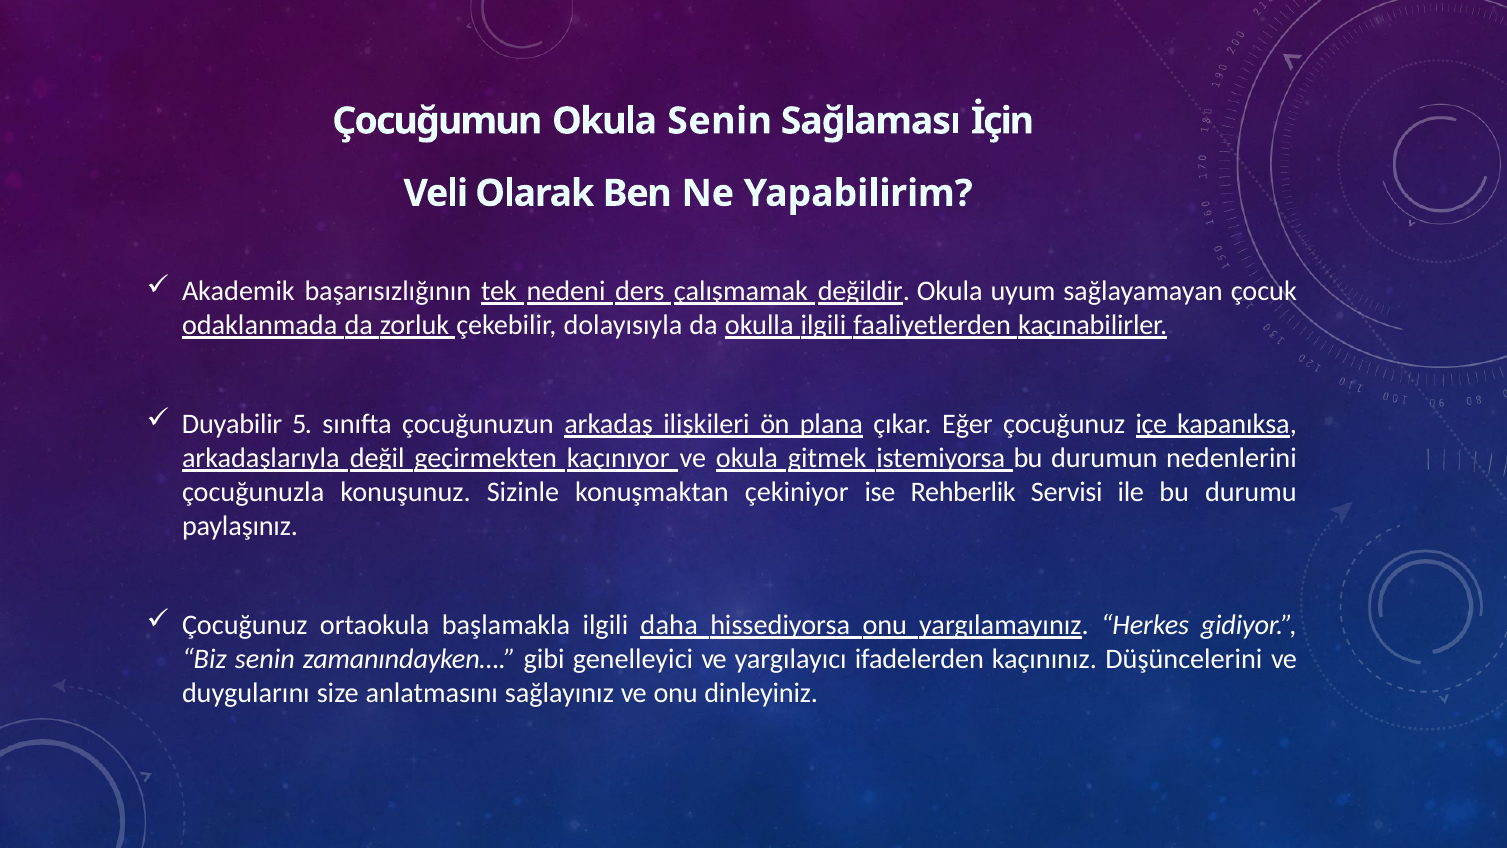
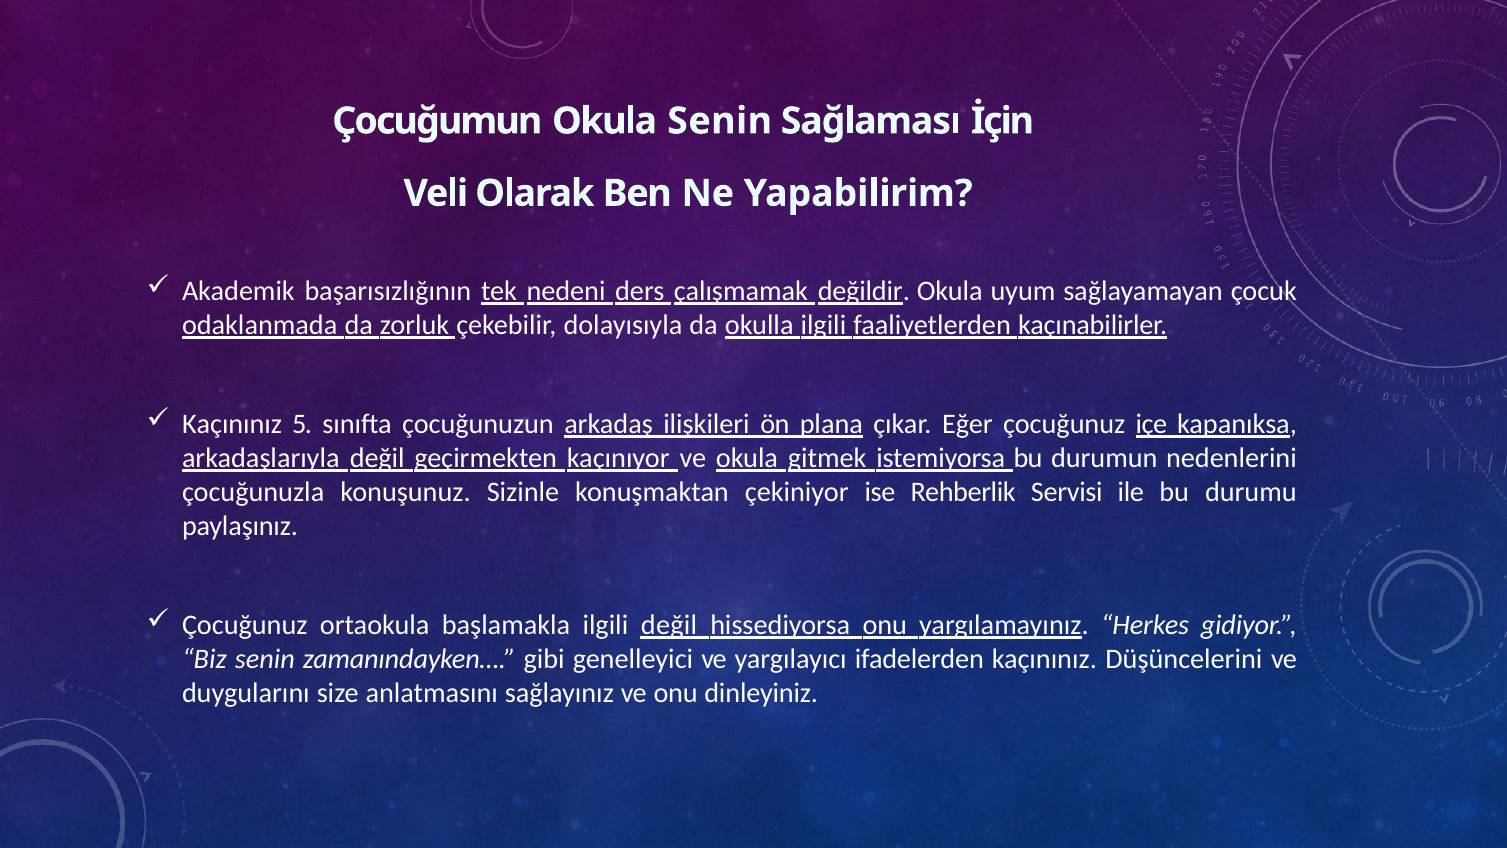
Duyabilir: Duyabilir -> Kaçınınız (232, 424)
ilgili daha: daha -> değil (669, 625)
